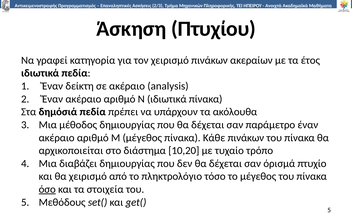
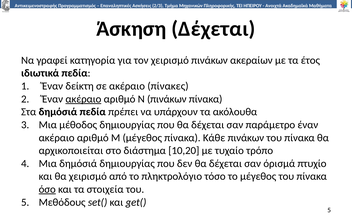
Άσκηση Πτυχίου: Πτυχίου -> Δέχεται (213, 29)
analysis: analysis -> πίνακες (168, 86)
ακέραιο underline: none -> present (83, 99)
Ν ιδιωτικά: ιδιωτικά -> πινάκων (167, 99)
Μια διαβάζει: διαβάζει -> δημόσιά (78, 164)
